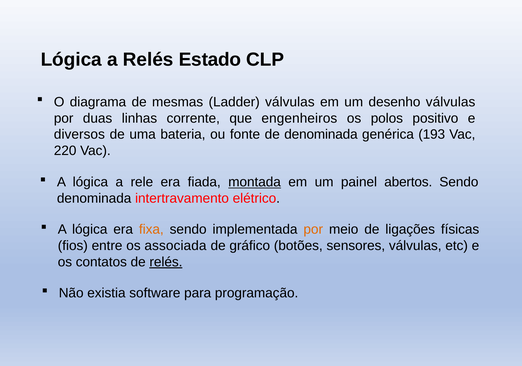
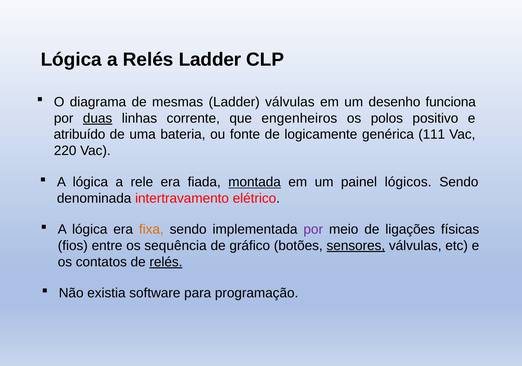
Relés Estado: Estado -> Ladder (210, 60)
desenho válvulas: válvulas -> funciona (451, 102)
duas underline: none -> present (98, 118)
diversos: diversos -> atribuído (80, 135)
de denominada: denominada -> logicamente (321, 135)
193: 193 -> 111 (432, 135)
abertos: abertos -> lógicos (408, 182)
por colour: orange -> purple (313, 229)
associada: associada -> sequência (176, 246)
sensores underline: none -> present (356, 246)
